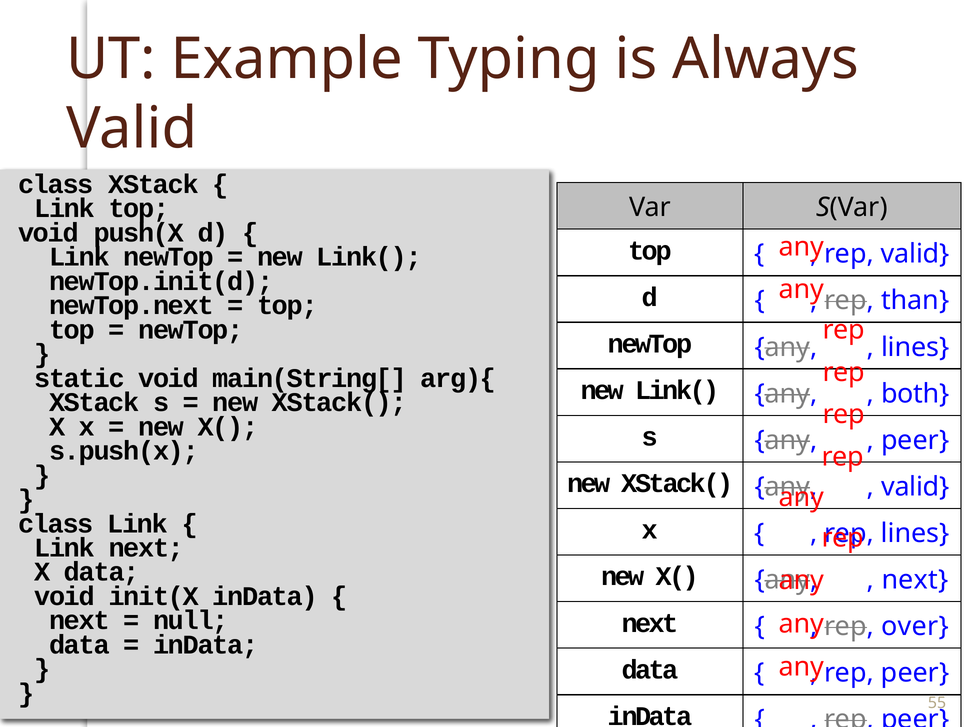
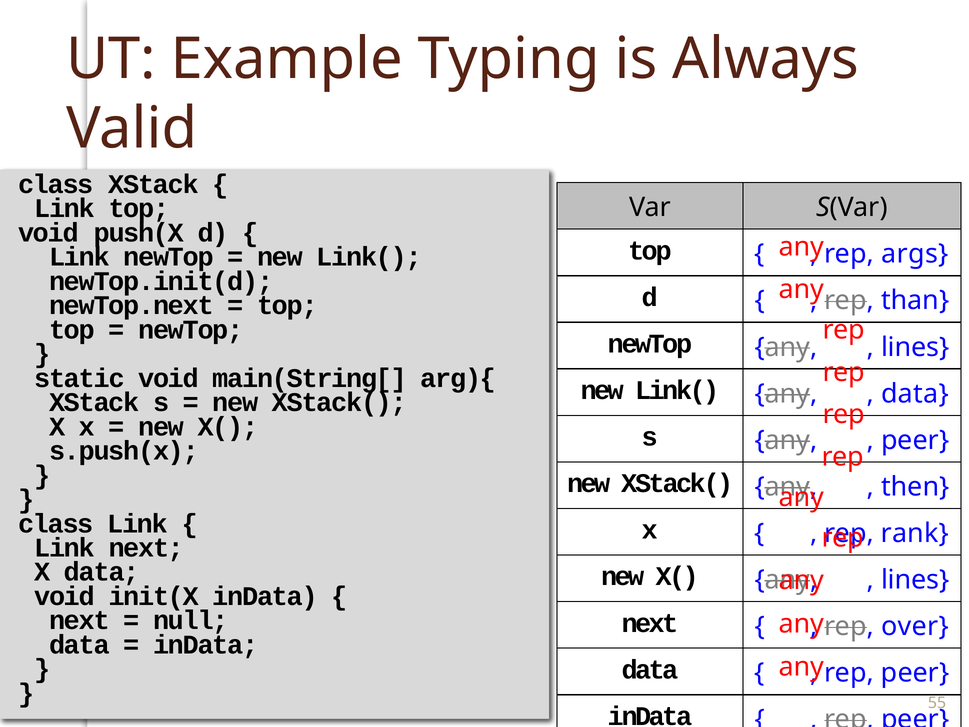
valid: valid -> args (915, 254)
rep both: both -> data (915, 394)
valid: valid -> then (915, 487)
lines: lines -> rank (915, 533)
next: next -> lines (915, 580)
